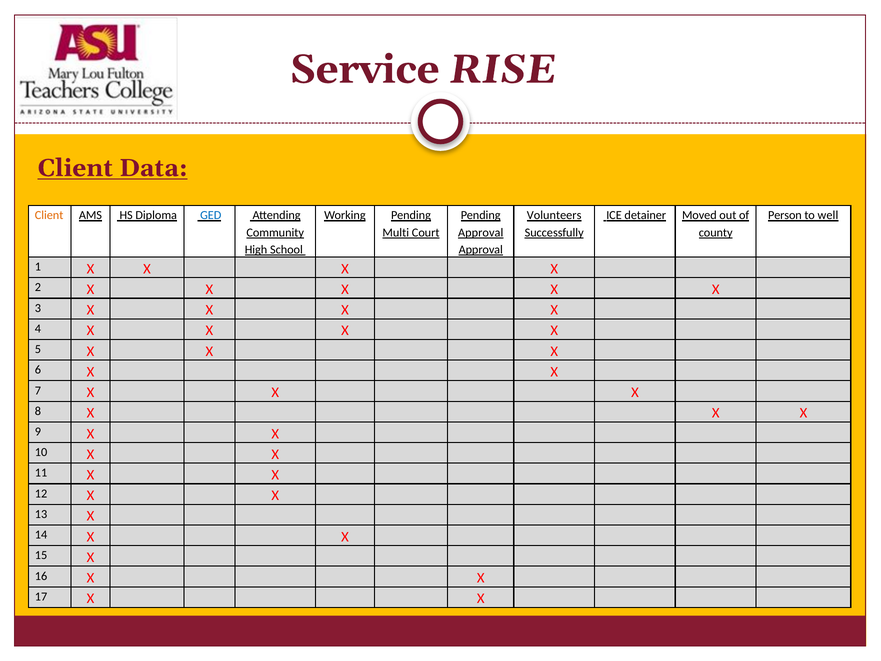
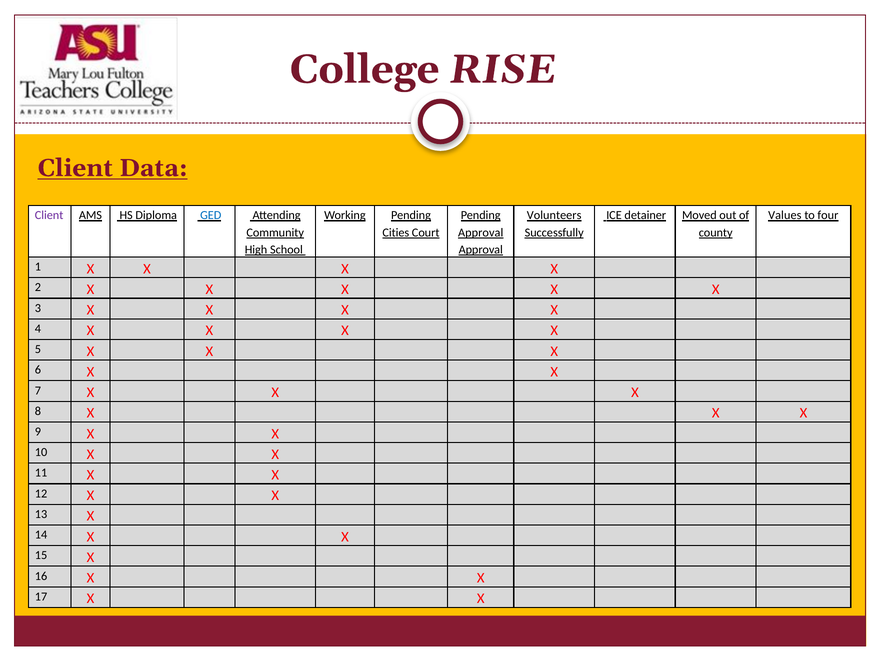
Service: Service -> College (365, 69)
Client colour: orange -> purple (49, 215)
Person: Person -> Values (785, 215)
well: well -> four (828, 215)
Multi: Multi -> Cities (396, 232)
